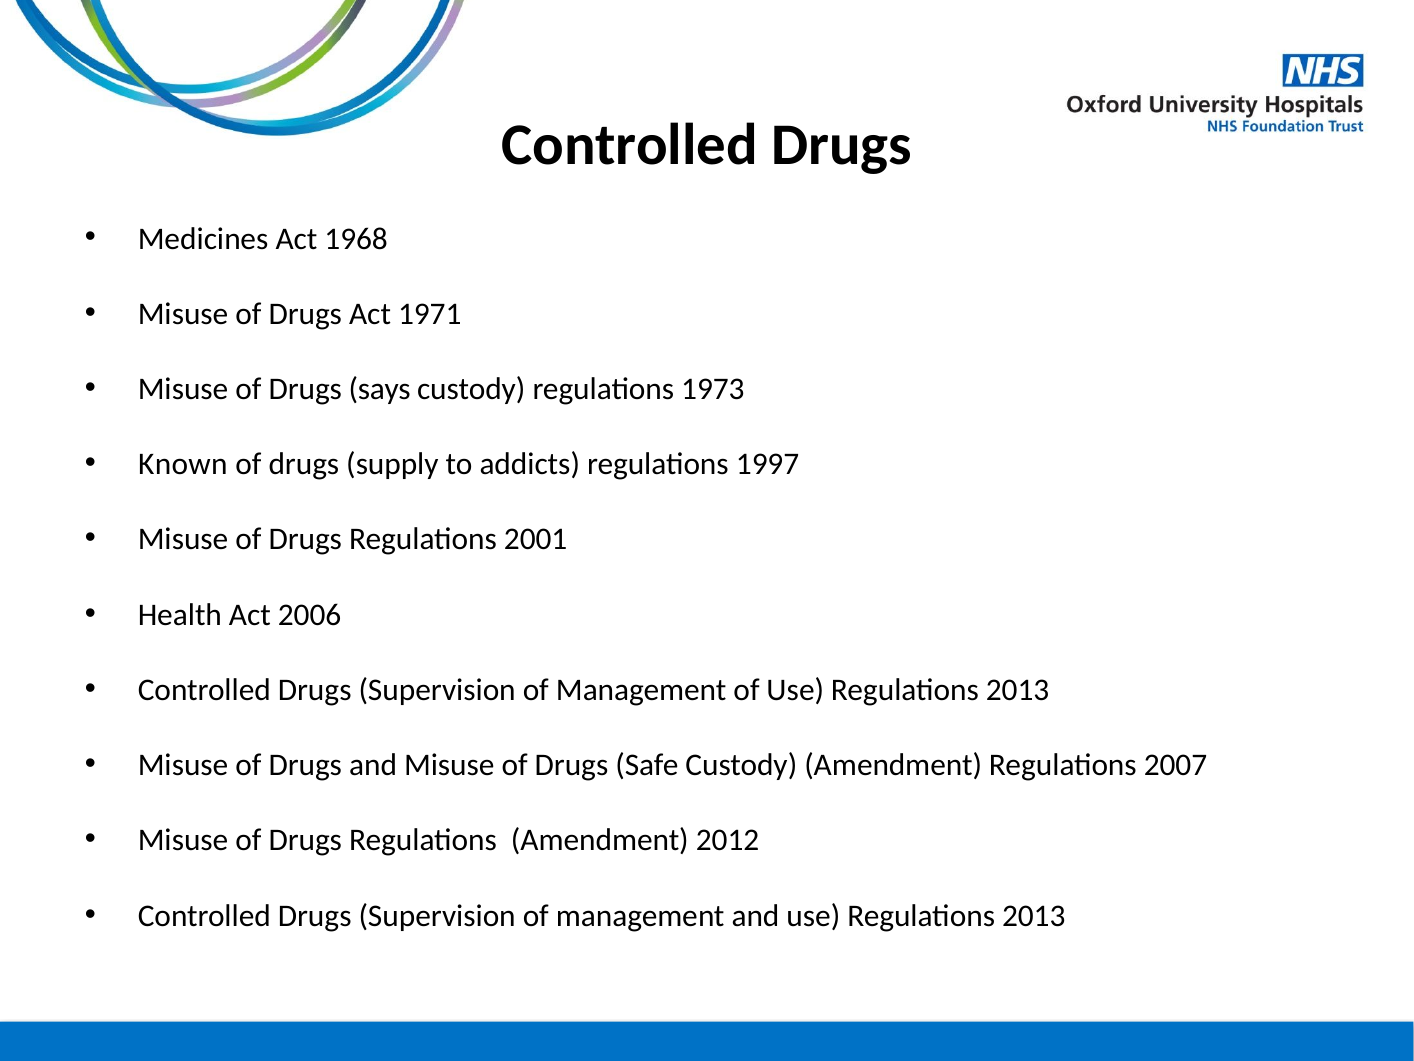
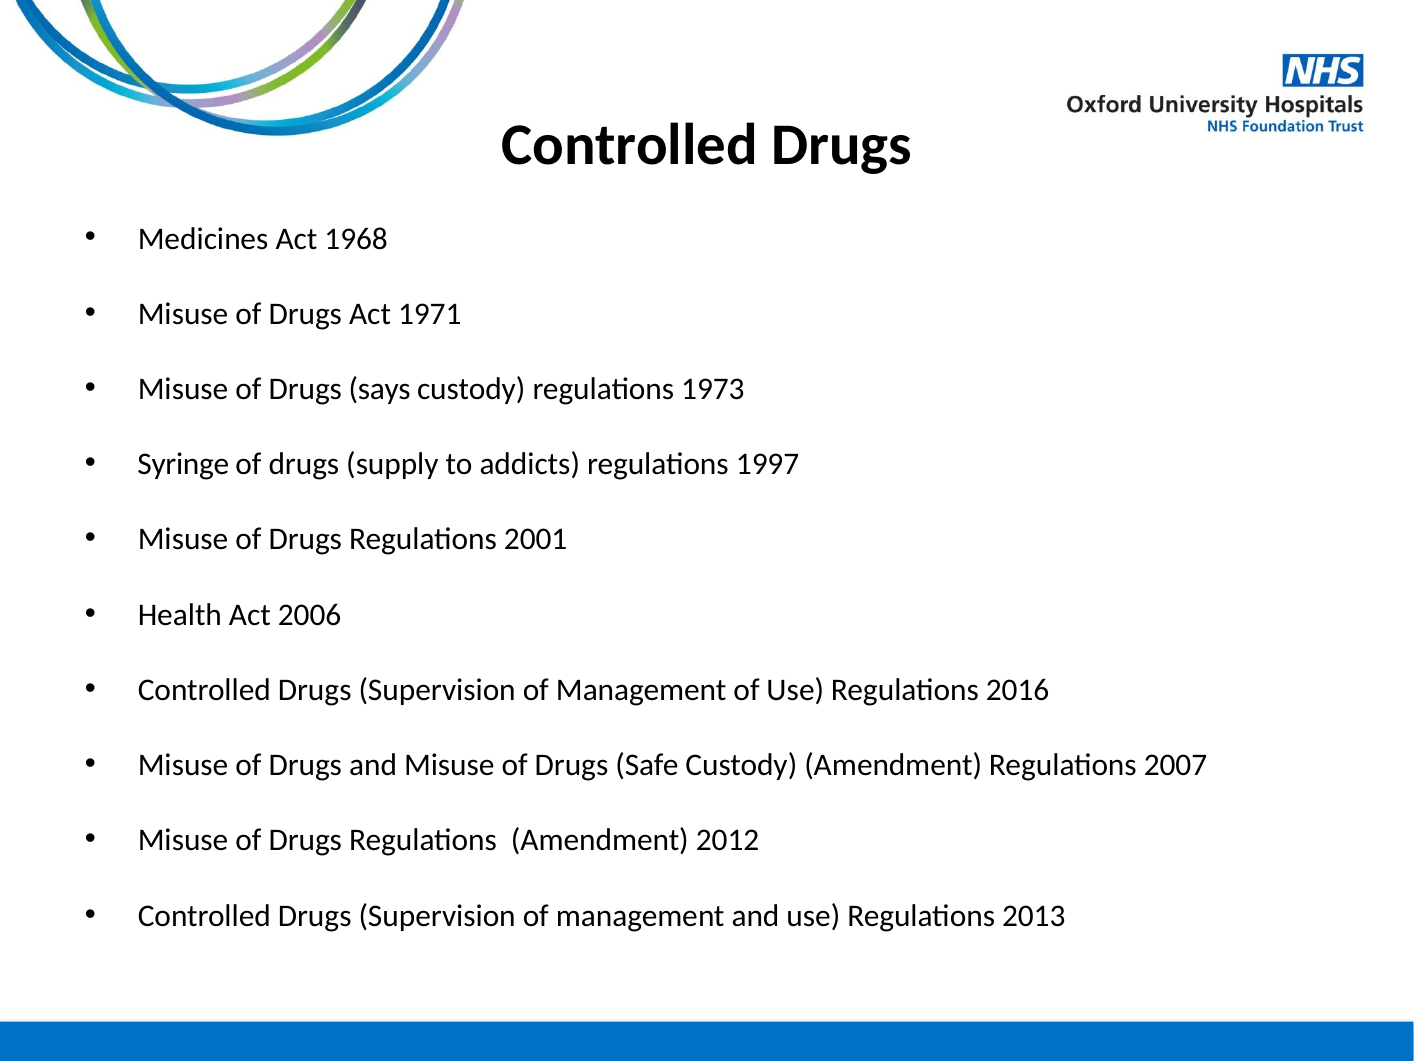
Known: Known -> Syringe (183, 464)
of Use Regulations 2013: 2013 -> 2016 (1018, 690)
